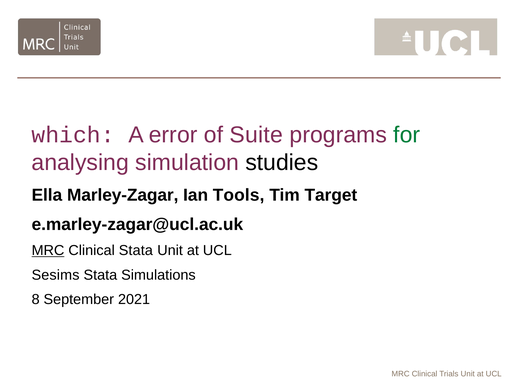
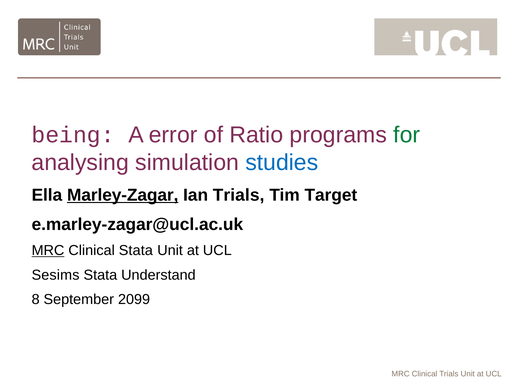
which: which -> being (73, 135)
Suite: Suite -> Ratio (256, 135)
studies colour: black -> blue (282, 162)
Marley-Zagar underline: none -> present (123, 195)
Ian Tools: Tools -> Trials (239, 195)
Simulations: Simulations -> Understand (158, 275)
2021: 2021 -> 2099 (134, 299)
